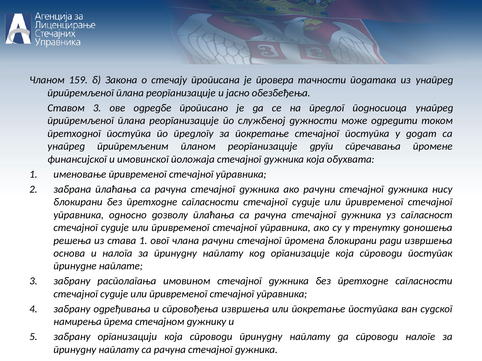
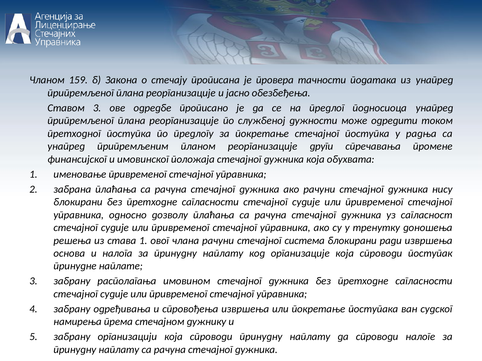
додат: додат -> радња (421, 134)
промена: промена -> система (305, 241)
